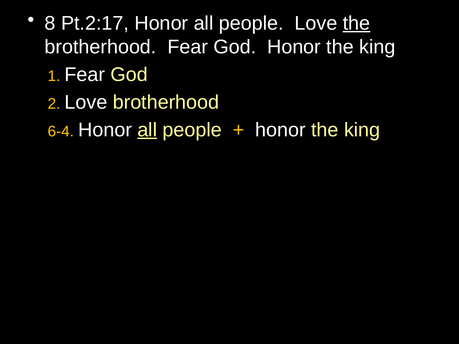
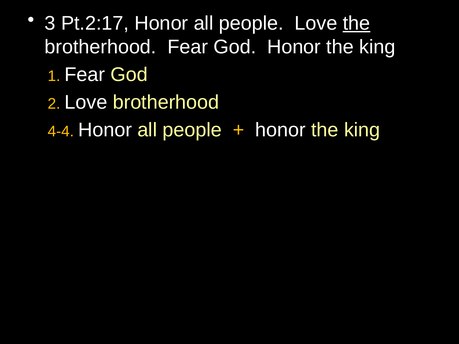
8: 8 -> 3 (50, 23)
6-4: 6-4 -> 4-4 (61, 131)
all underline: present -> none (147, 130)
